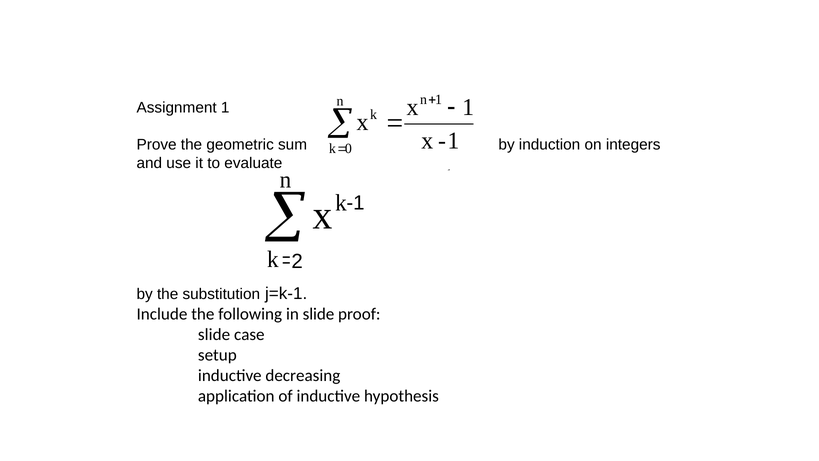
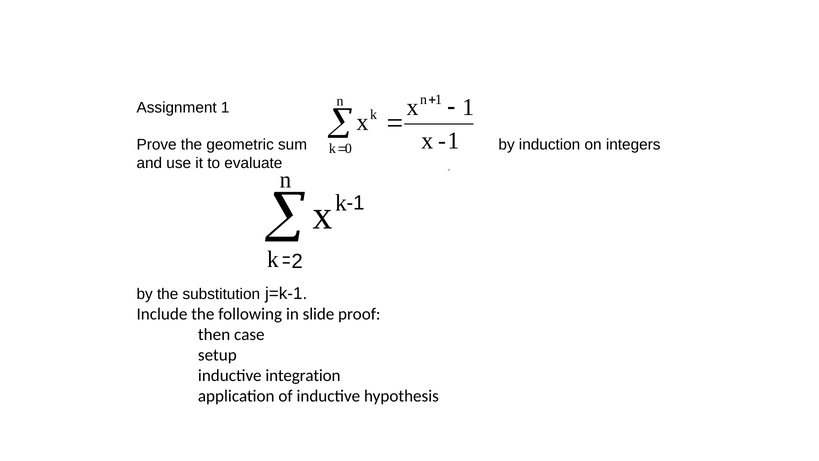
slide: slide -> then (214, 334)
decreasing: decreasing -> integration (303, 375)
